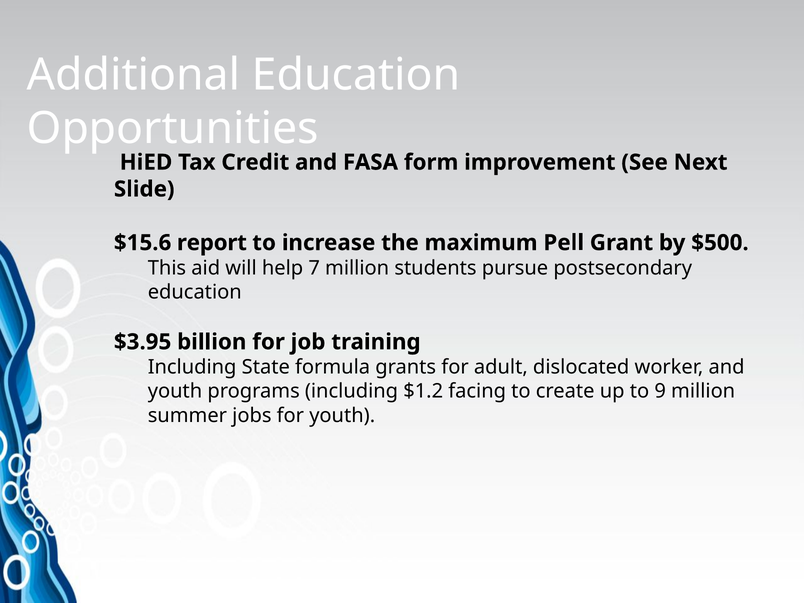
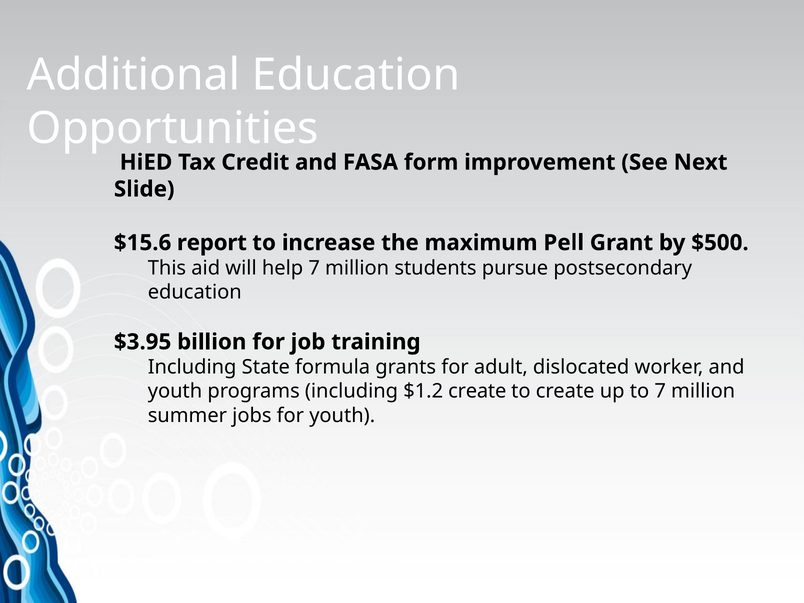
$1.2 facing: facing -> create (477, 391)
to 9: 9 -> 7 (660, 391)
